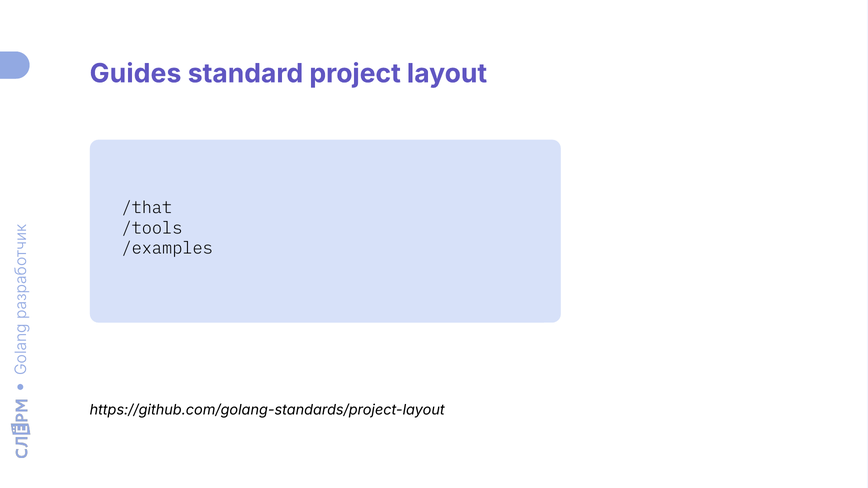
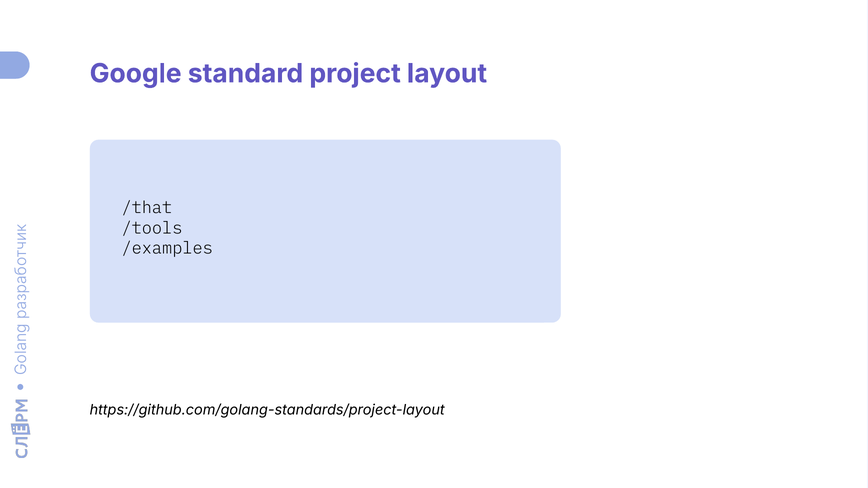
Guides: Guides -> Google (136, 74)
